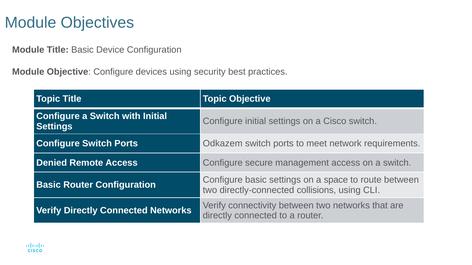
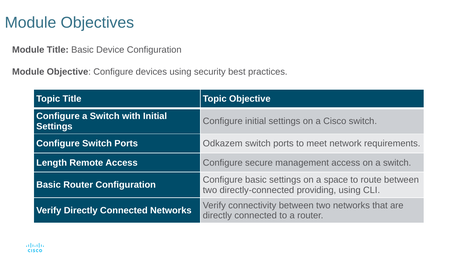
Denied: Denied -> Length (52, 163)
collisions: collisions -> providing (316, 190)
